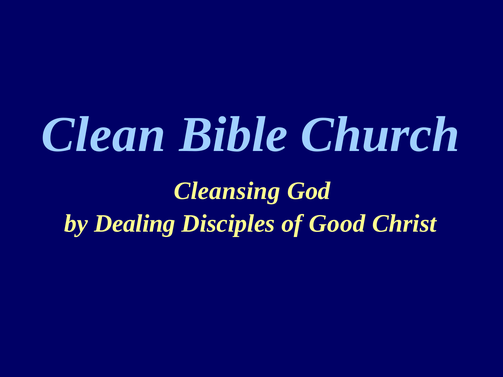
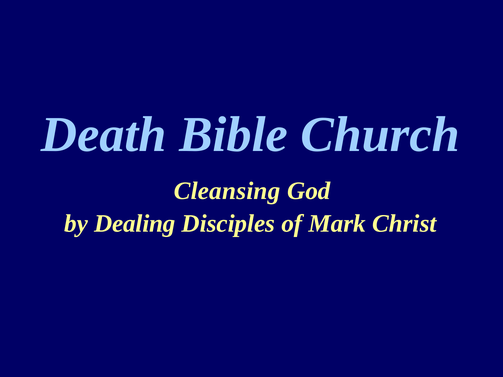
Clean: Clean -> Death (104, 135)
Good: Good -> Mark (337, 224)
